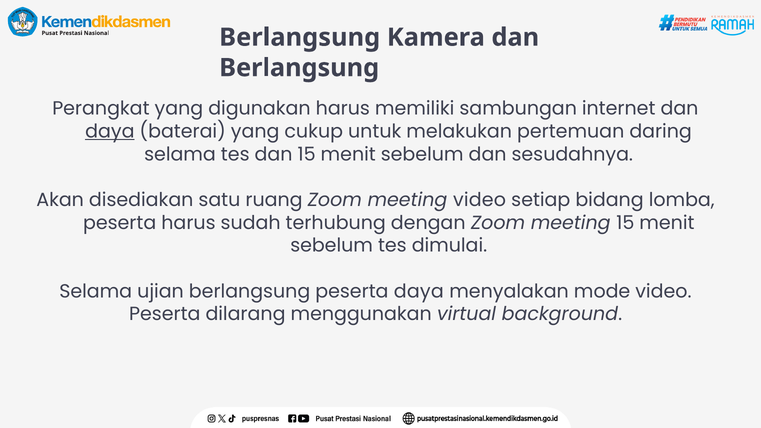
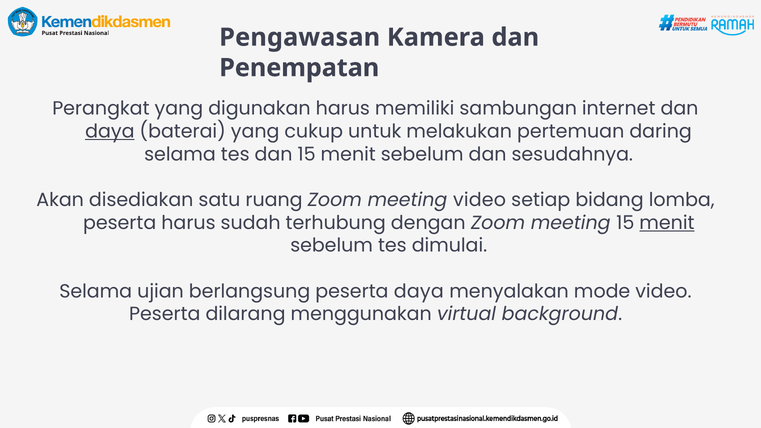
Berlangsung: Berlangsung -> Pengawasan (300, 37)
Berlangsung: Berlangsung -> Penempatan (299, 68)
menit underline: none -> present (667, 223)
